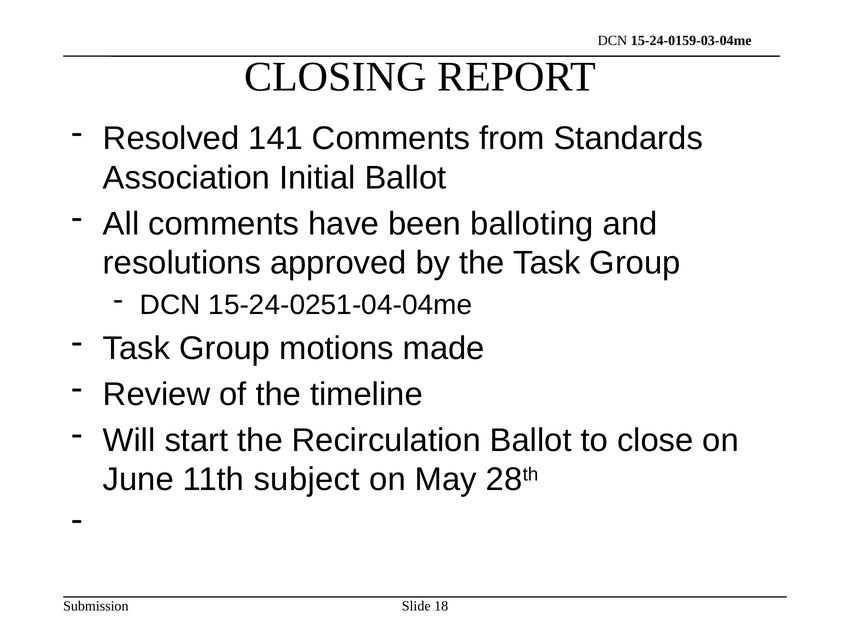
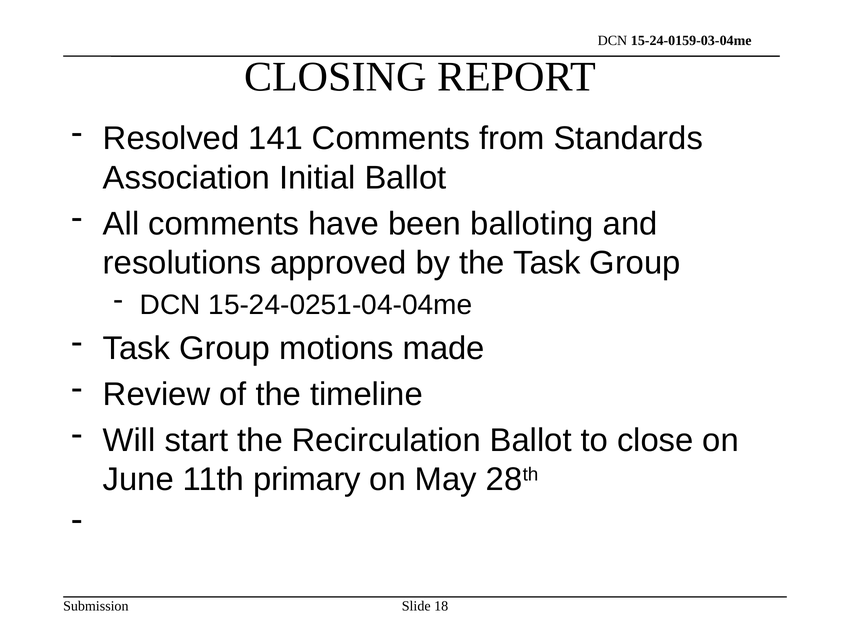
subject: subject -> primary (307, 480)
